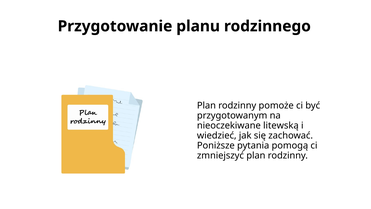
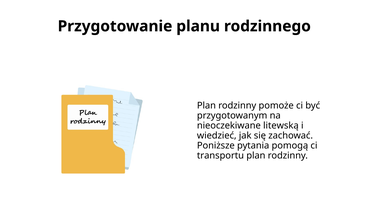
zmniejszyć: zmniejszyć -> transportu (220, 155)
